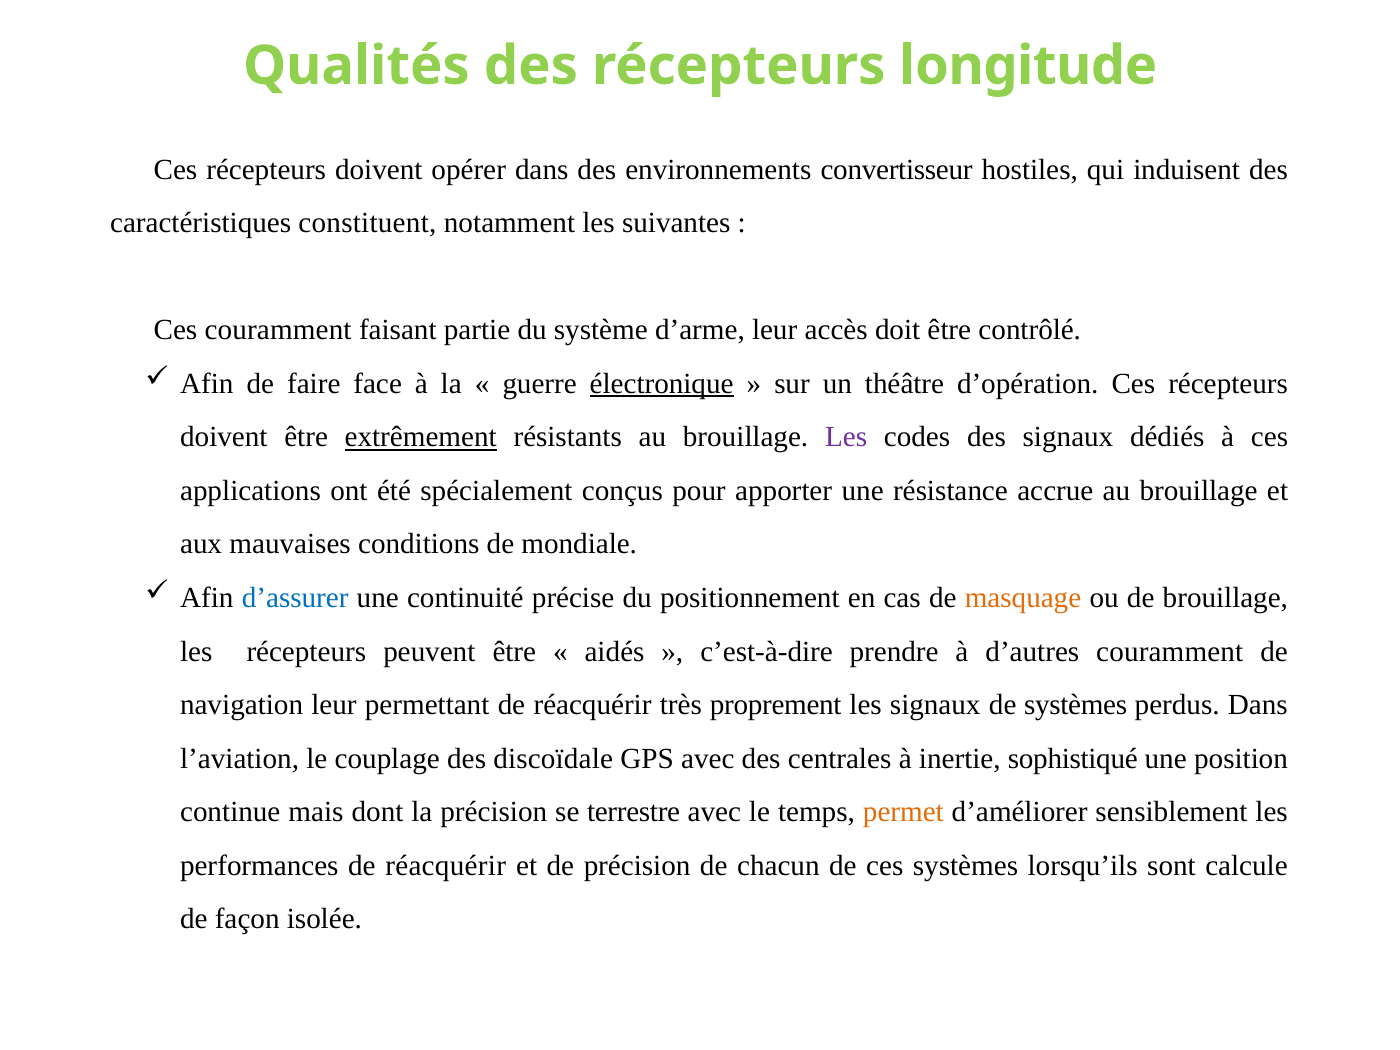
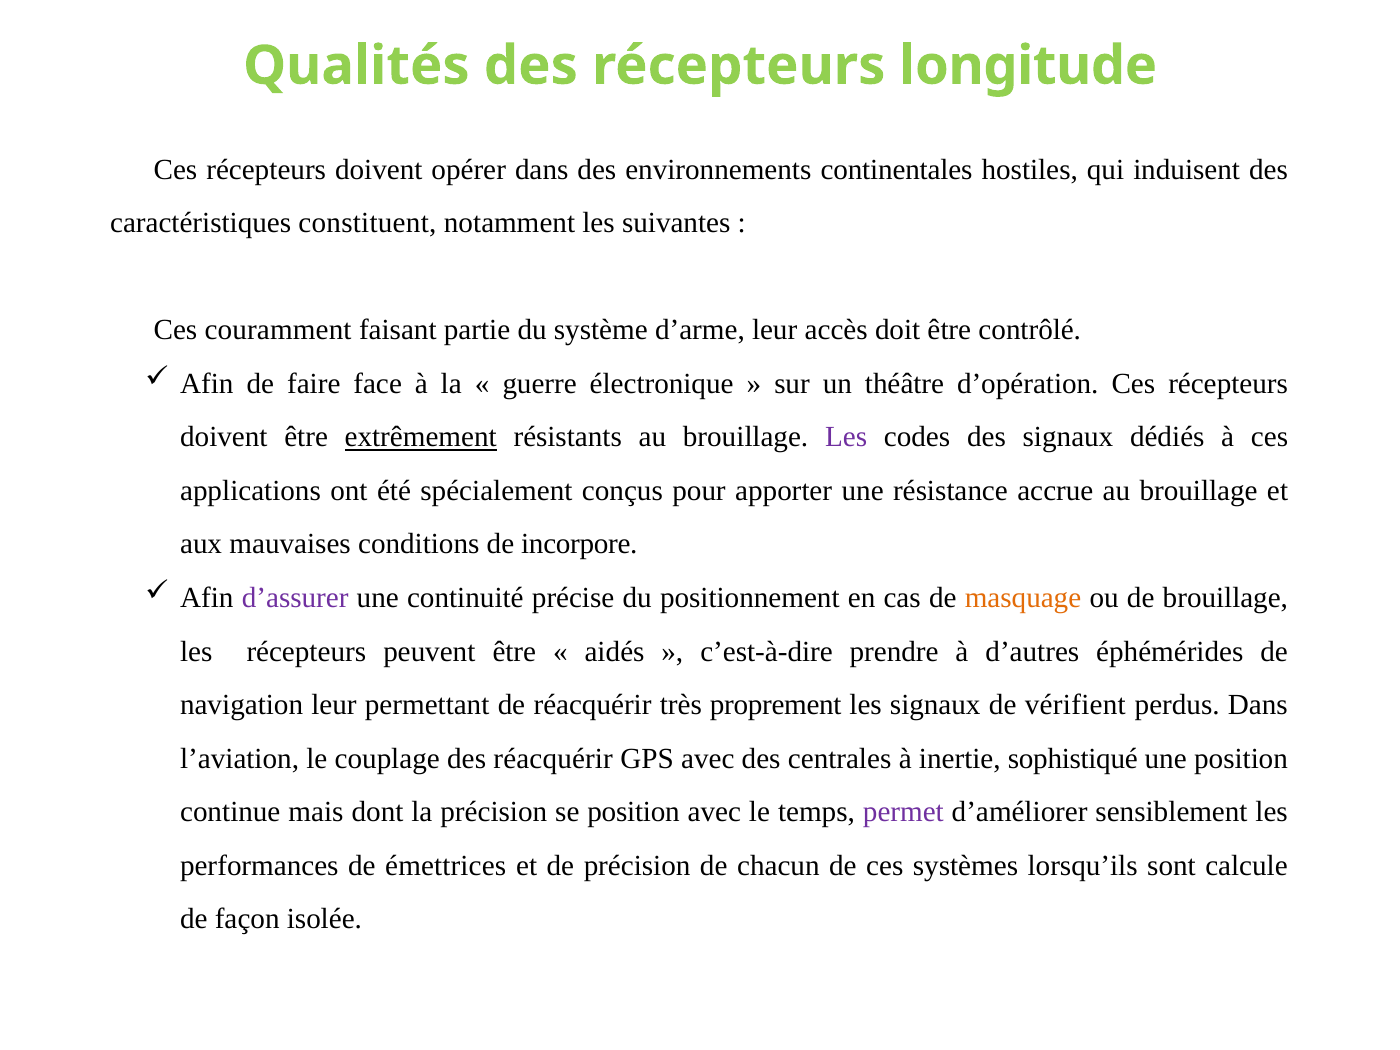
convertisseur: convertisseur -> continentales (897, 170)
électronique underline: present -> none (662, 384)
mondiale: mondiale -> incorpore (579, 544)
d’assurer colour: blue -> purple (295, 598)
d’autres couramment: couramment -> éphémérides (1170, 651)
de systèmes: systèmes -> vérifient (1075, 705)
des discoïdale: discoïdale -> réacquérir (553, 758)
se terrestre: terrestre -> position (634, 812)
permet colour: orange -> purple (903, 812)
performances de réacquérir: réacquérir -> émettrices (446, 865)
